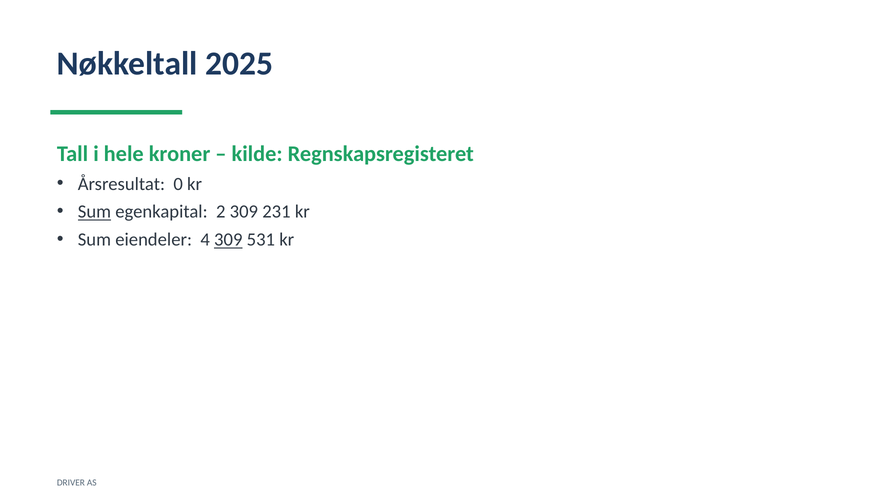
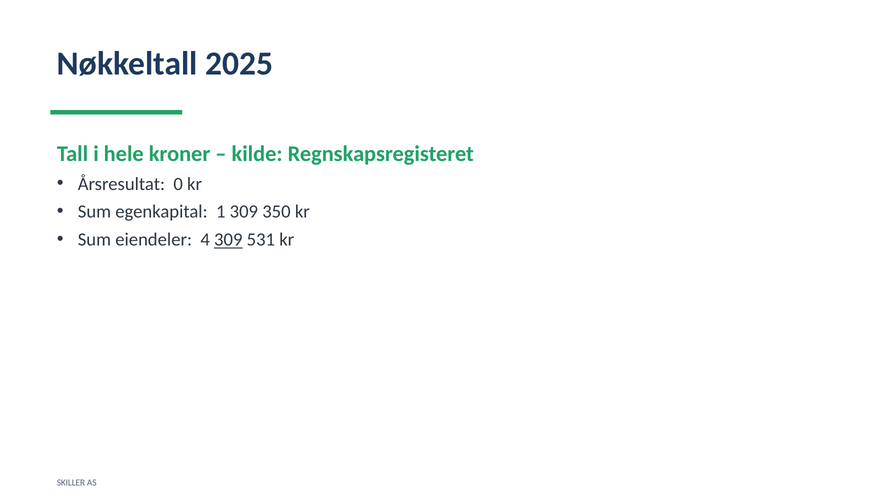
Sum underline: present -> none (94, 212)
2: 2 -> 1 (221, 212)
231: 231 -> 350 (276, 212)
DRIVER: DRIVER -> SKILLER (71, 483)
